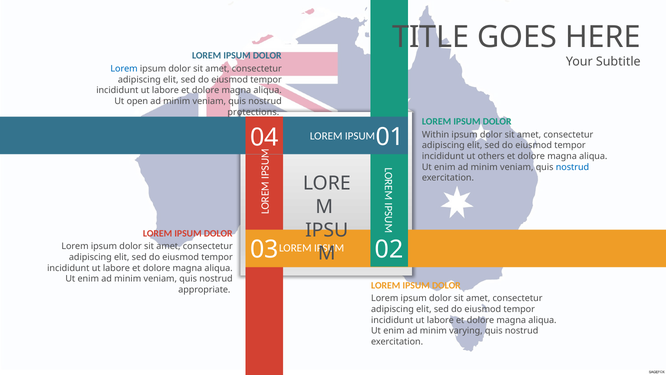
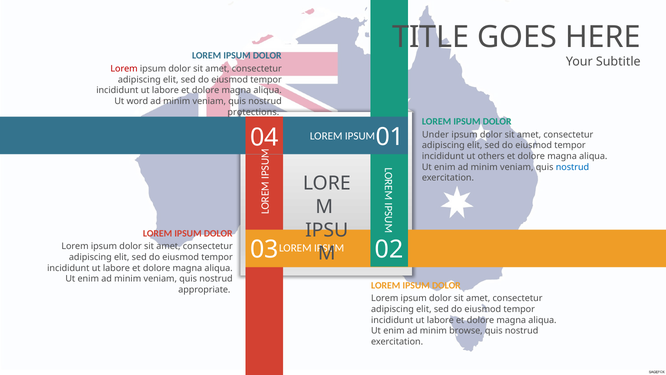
Lorem colour: blue -> red (124, 69)
open: open -> word (137, 101)
Within: Within -> Under (436, 134)
varying: varying -> browse (466, 331)
